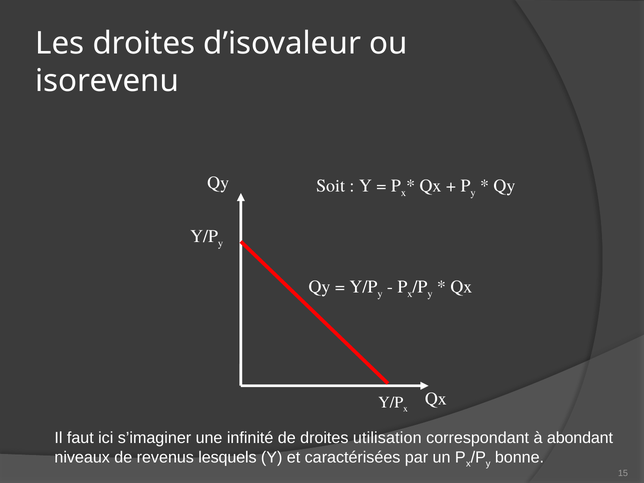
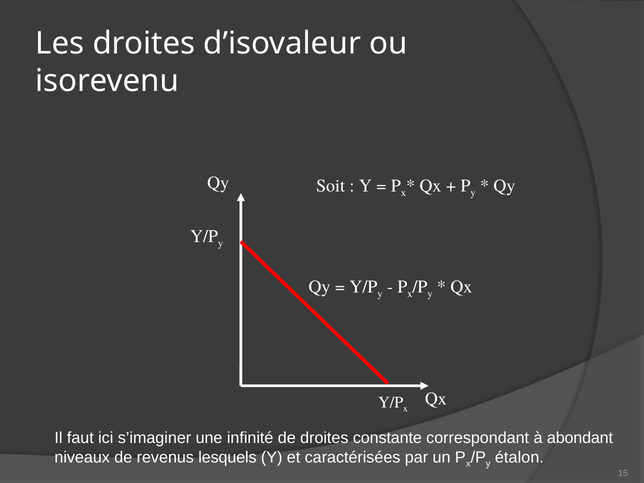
utilisation: utilisation -> constante (387, 438)
bonne: bonne -> étalon (519, 457)
